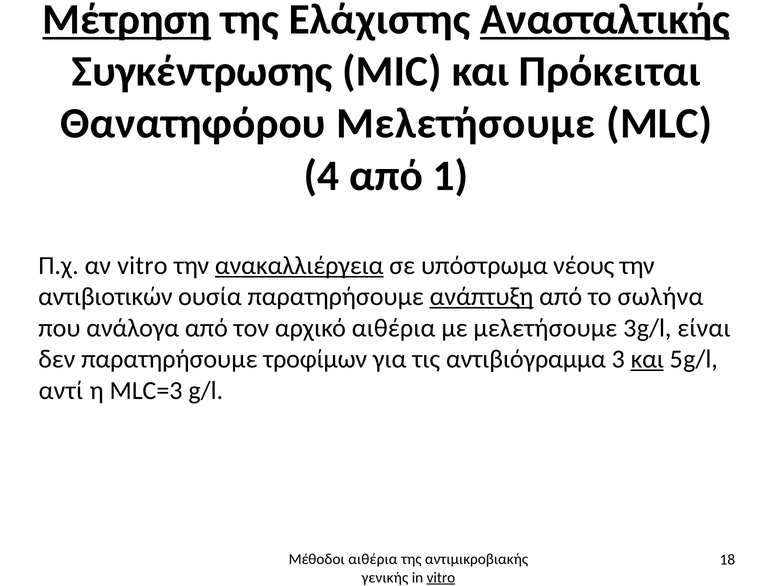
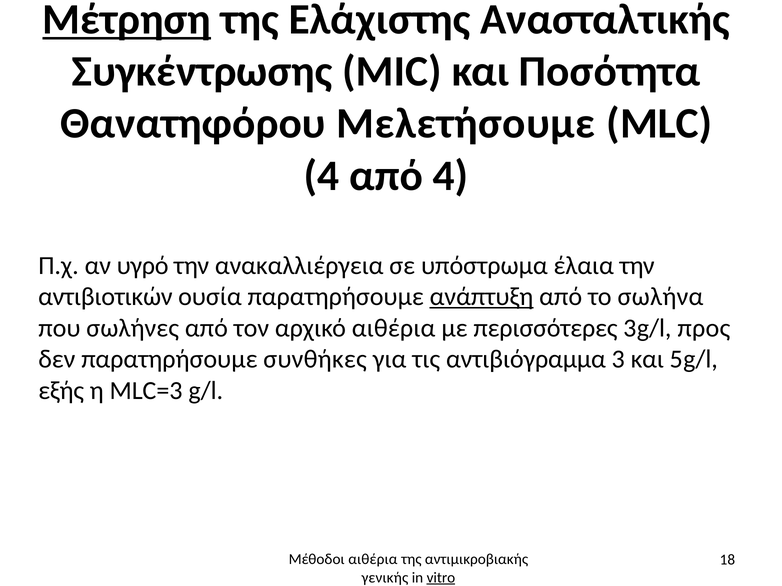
Ανασταλτικής underline: present -> none (605, 19)
Πρόκειται: Πρόκειται -> Ποσότητα (610, 72)
από 1: 1 -> 4 (451, 176)
αν vitro: vitro -> υγρό (143, 266)
ανακαλλιέργεια underline: present -> none (299, 266)
νέους: νέους -> έλαια (584, 266)
ανάλογα: ανάλογα -> σωλήνες (133, 328)
με μελετήσουμε: μελετήσουμε -> περισσότερες (545, 328)
είναι: είναι -> προς (704, 328)
τροφίμων: τροφίμων -> συνθήκες (315, 360)
και underline: present -> none (647, 360)
αντί: αντί -> εξής (61, 391)
